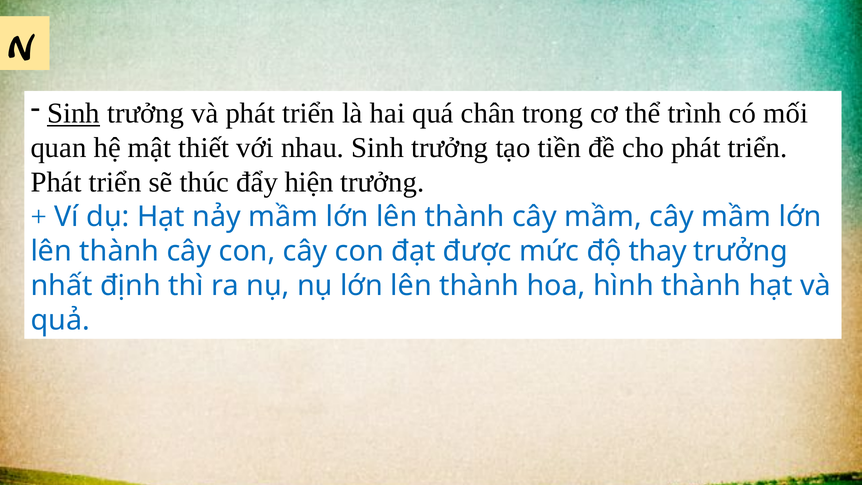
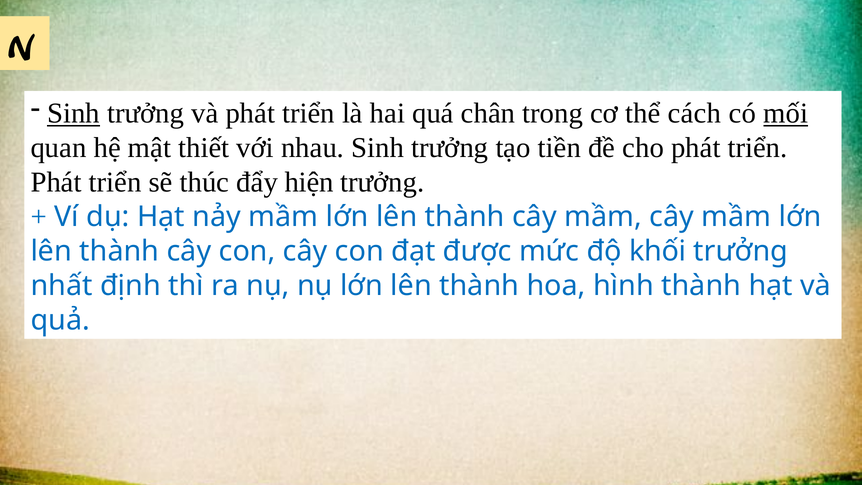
trình: trình -> cách (695, 113)
mối underline: none -> present (786, 113)
thay: thay -> khối (658, 251)
